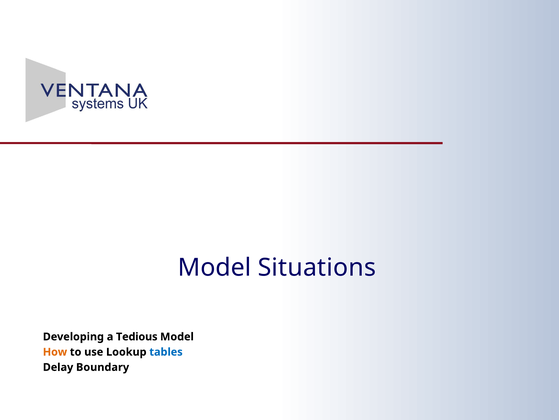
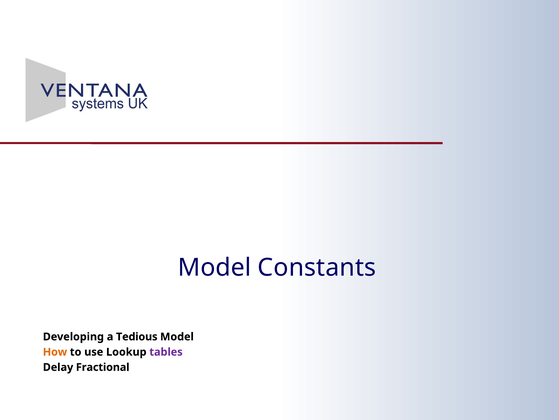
Situations: Situations -> Constants (317, 267)
tables colour: blue -> purple (166, 351)
Boundary: Boundary -> Fractional (103, 367)
